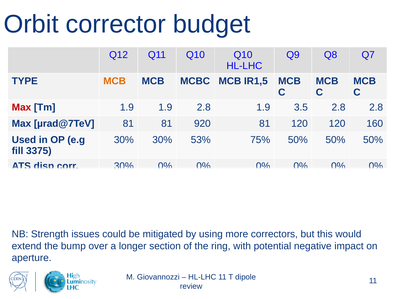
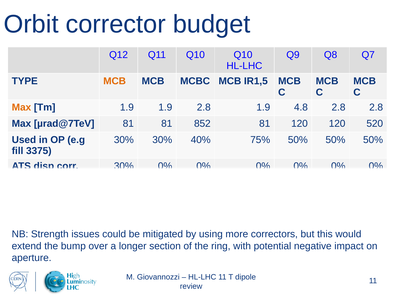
Max colour: red -> orange (21, 107)
3.5: 3.5 -> 4.8 (301, 107)
920: 920 -> 852 (202, 123)
160: 160 -> 520 (375, 123)
53%: 53% -> 40% (201, 140)
